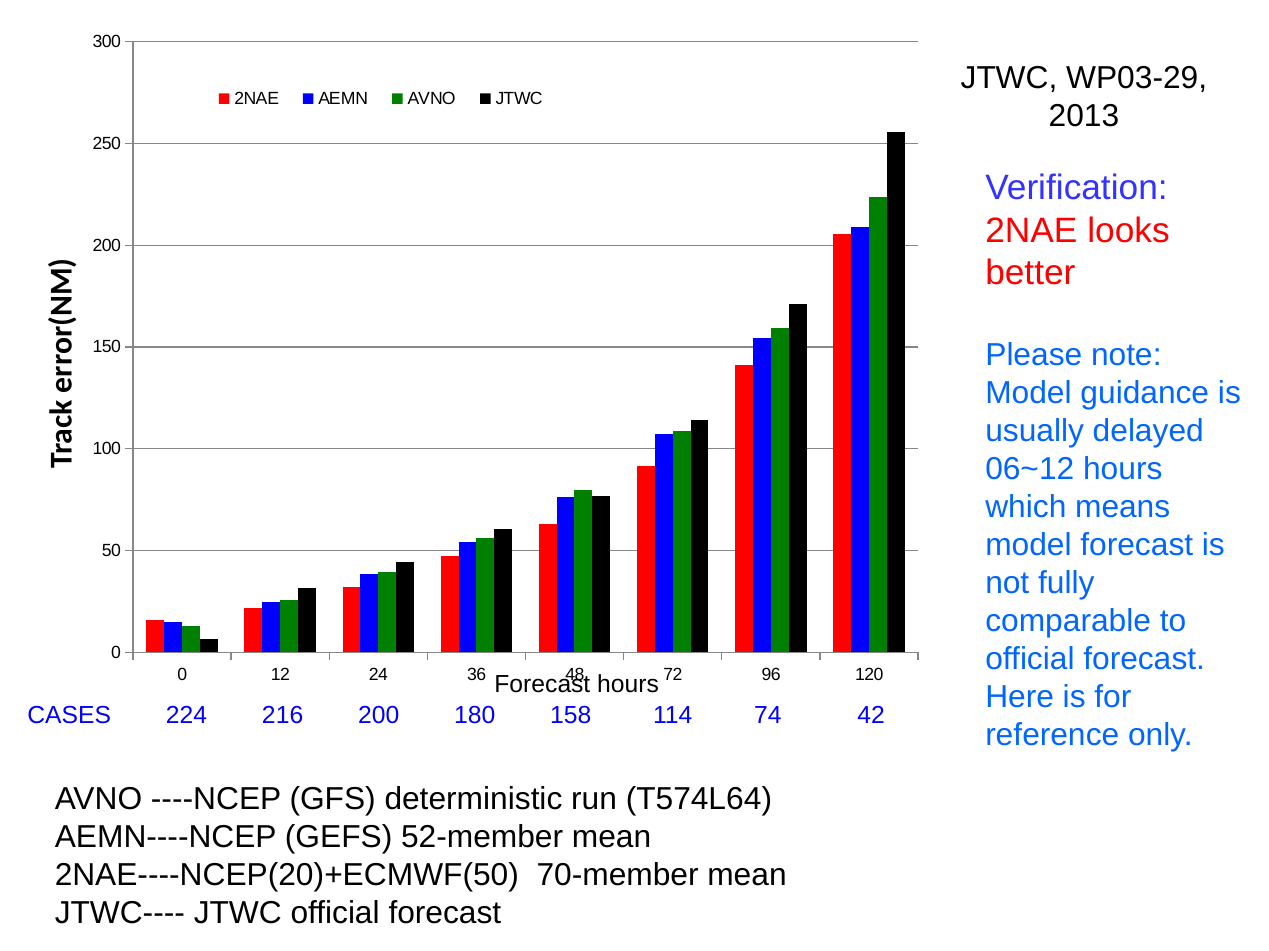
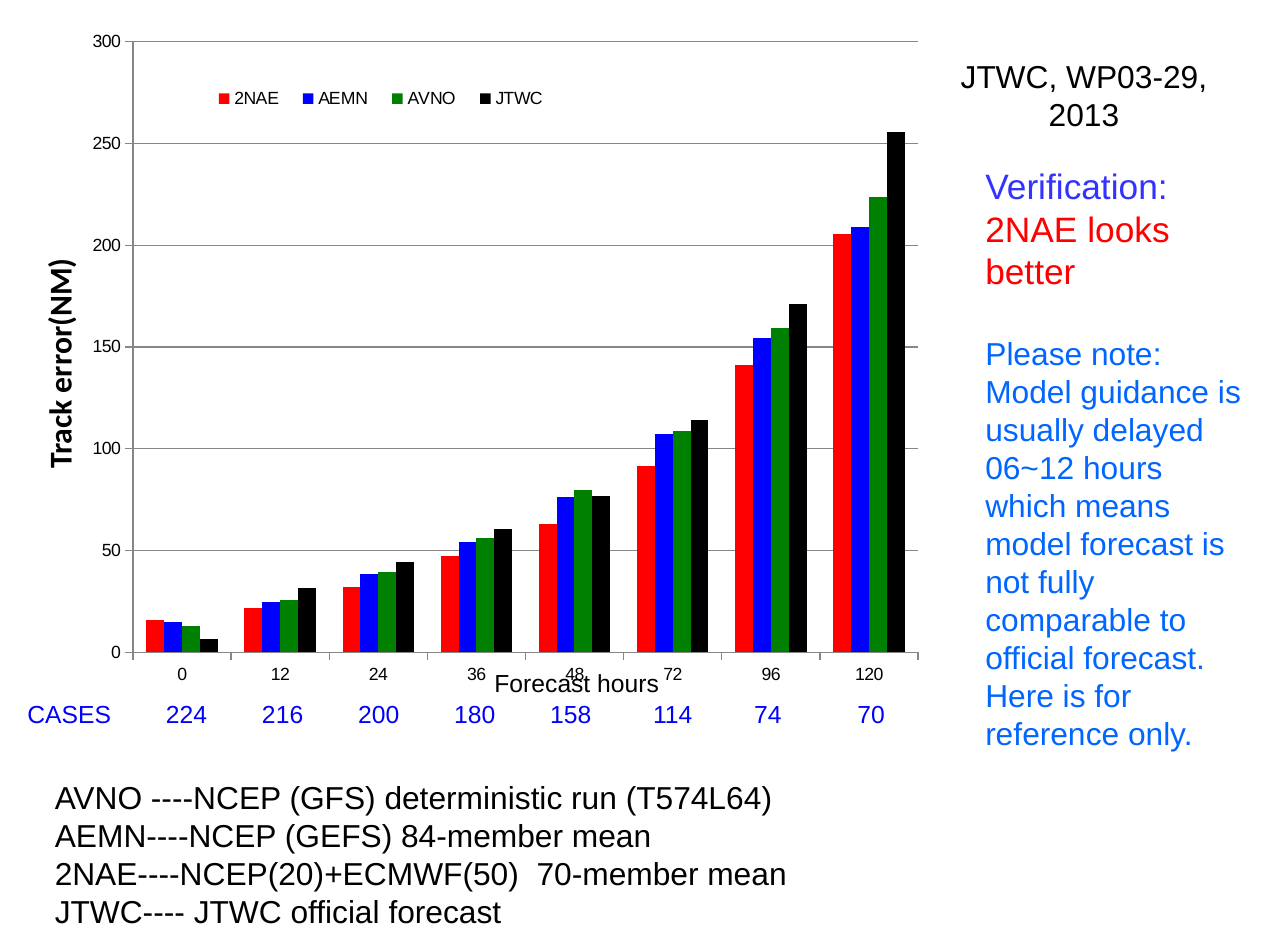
42: 42 -> 70 (871, 716)
52-member: 52-member -> 84-member (482, 838)
